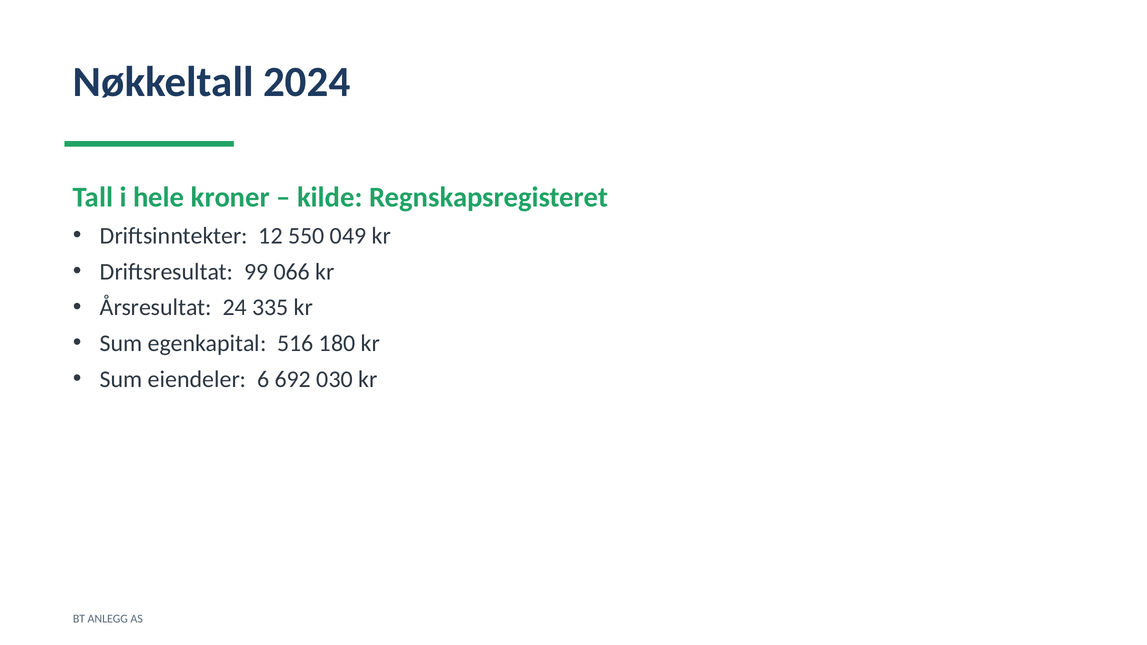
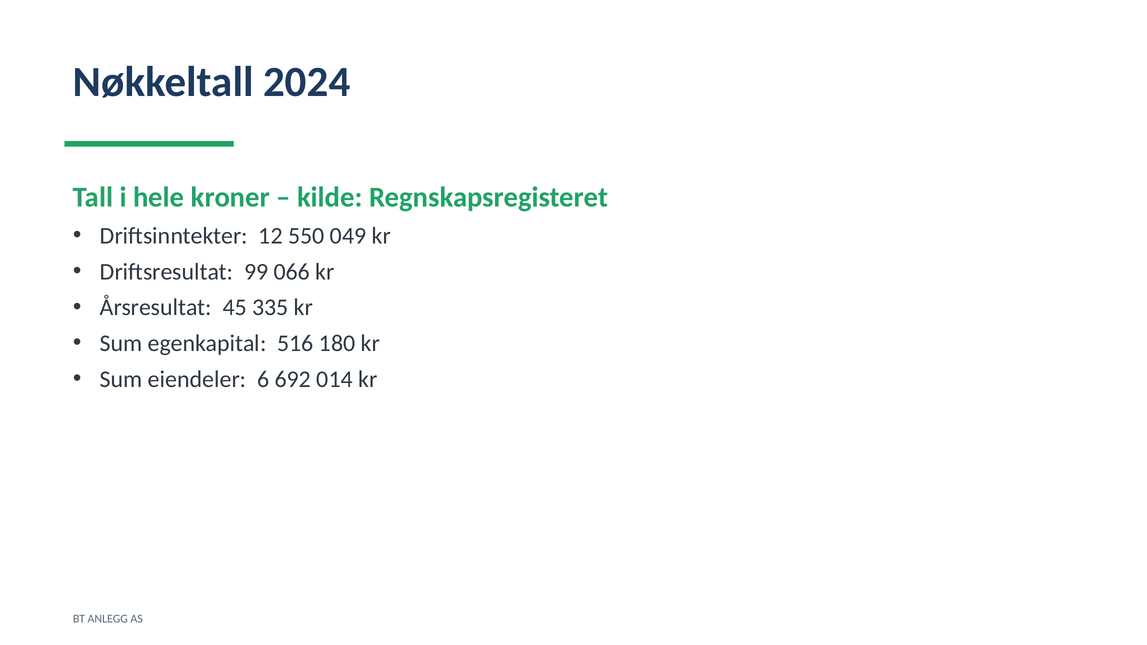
24: 24 -> 45 (235, 308)
030: 030 -> 014 (335, 379)
